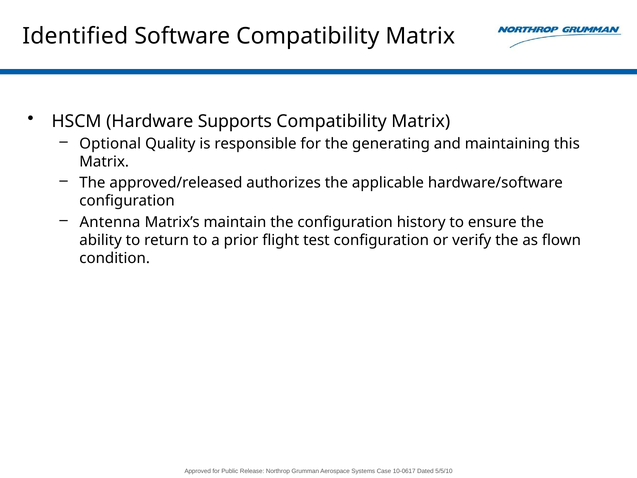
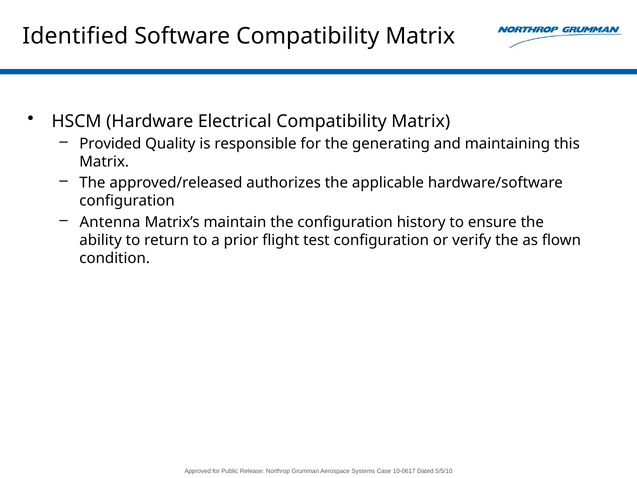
Supports: Supports -> Electrical (235, 121)
Optional: Optional -> Provided (110, 144)
